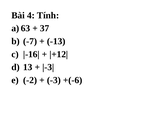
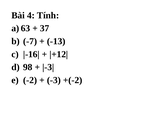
13: 13 -> 98 (28, 67)
+(-6: +(-6 -> +(-2 (73, 80)
